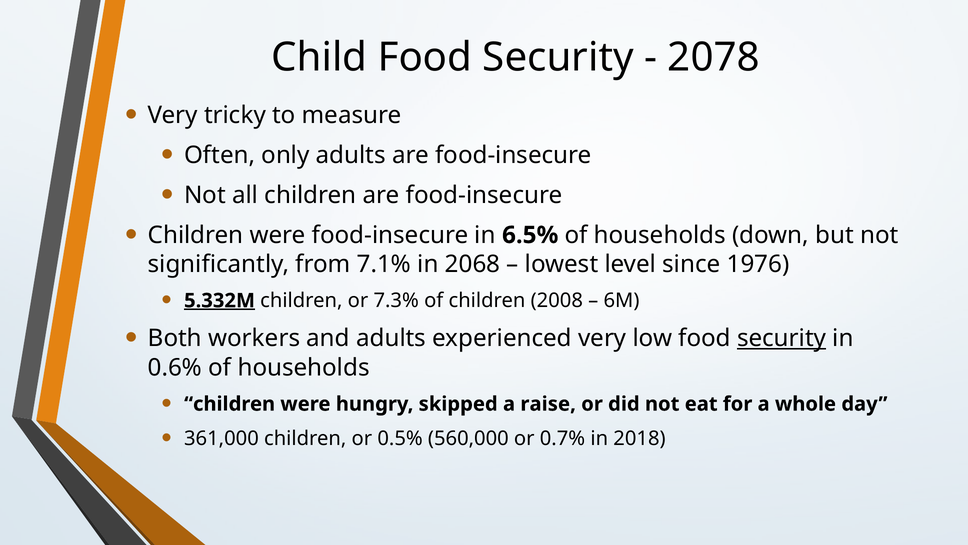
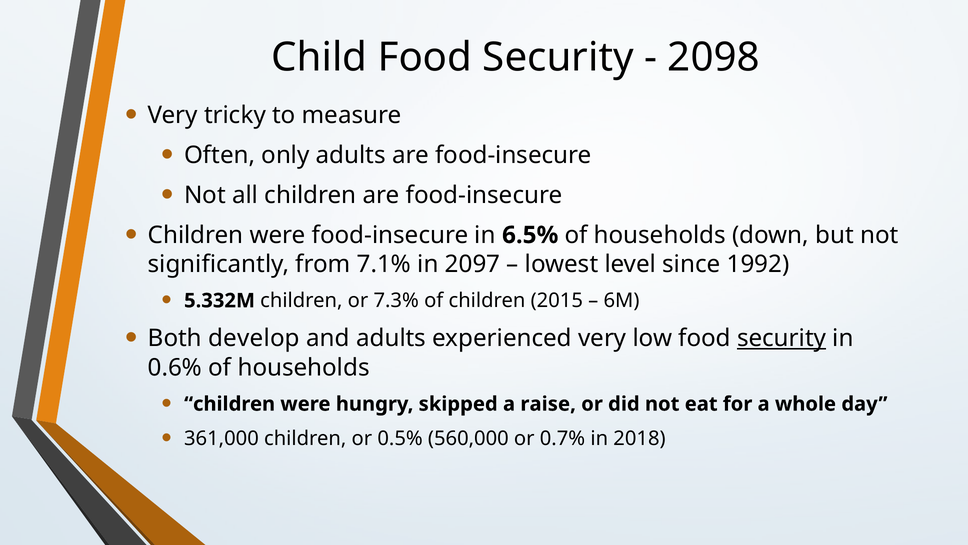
2078: 2078 -> 2098 (714, 57)
2068: 2068 -> 2097 (473, 264)
1976: 1976 -> 1992 (758, 264)
5.332M underline: present -> none (220, 300)
2008: 2008 -> 2015 (557, 300)
workers: workers -> develop (254, 338)
